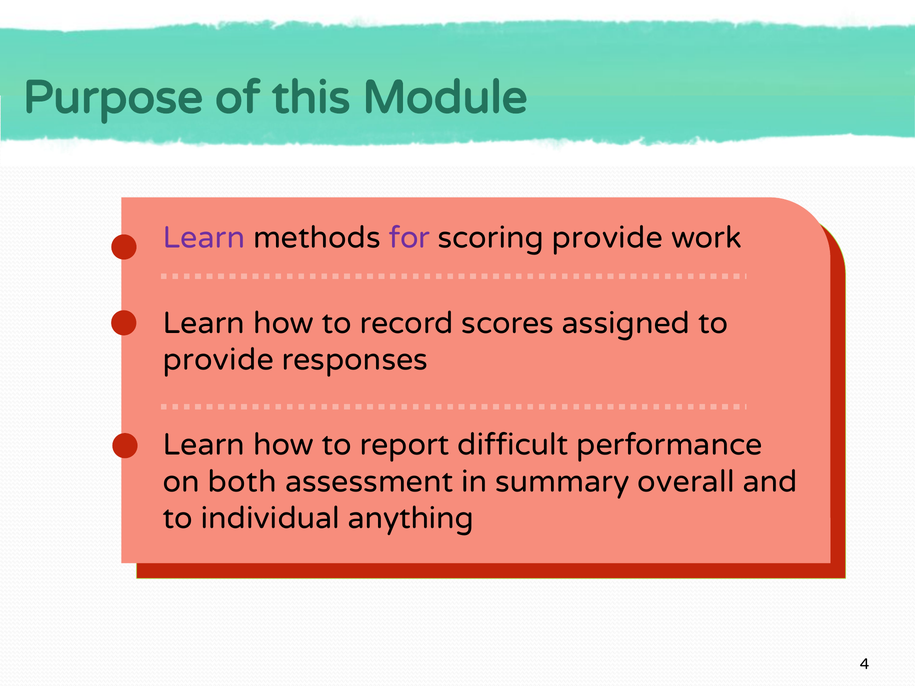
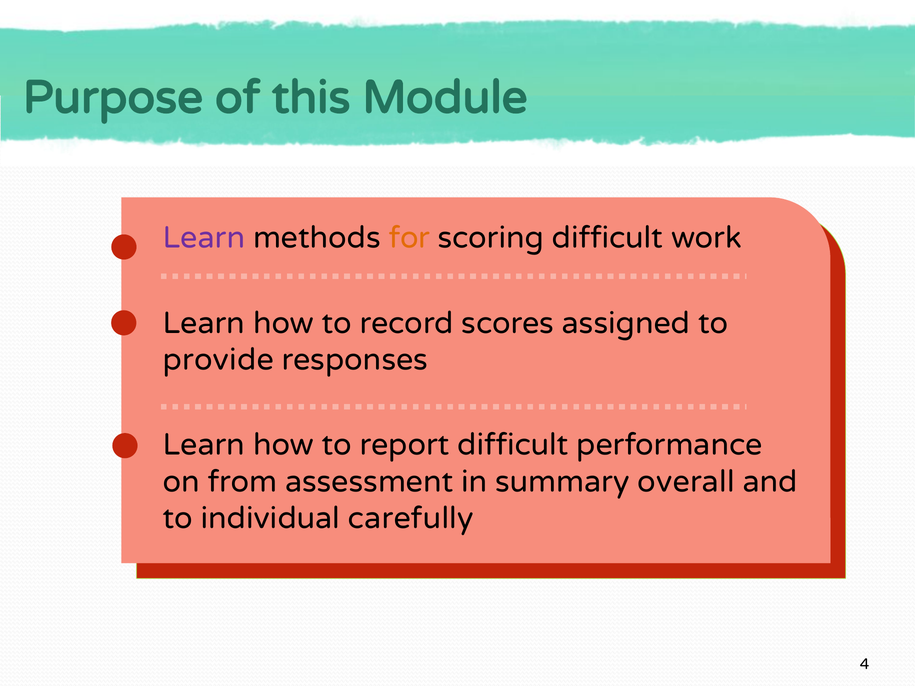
for colour: purple -> orange (409, 238)
scoring provide: provide -> difficult (608, 238)
both: both -> from (243, 482)
anything: anything -> carefully (411, 518)
